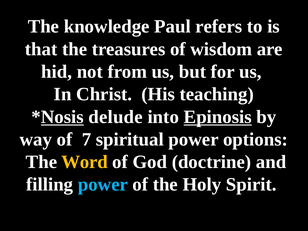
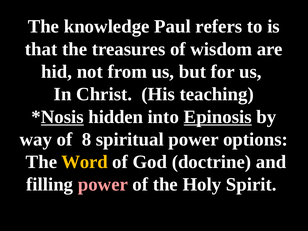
delude: delude -> hidden (116, 117)
7: 7 -> 8 (86, 139)
power colour: light blue -> pink (103, 185)
